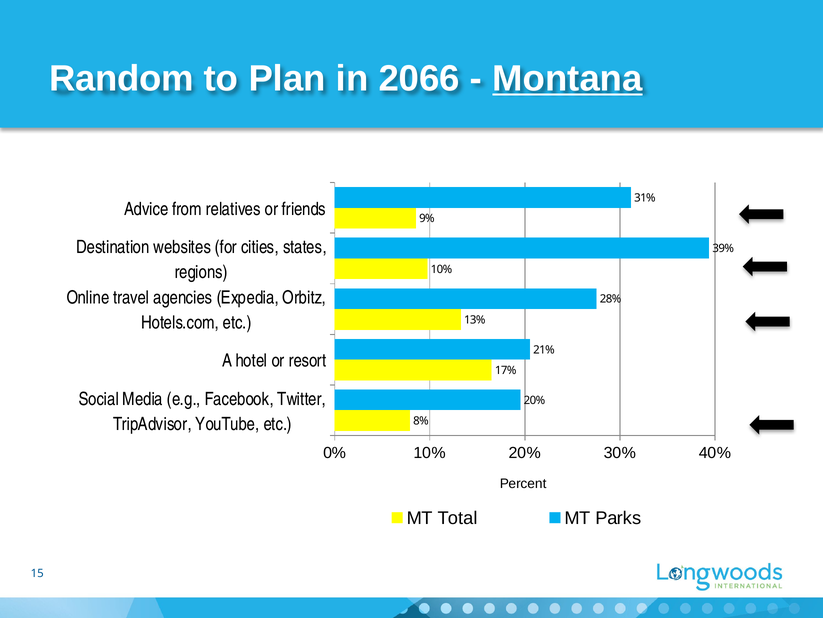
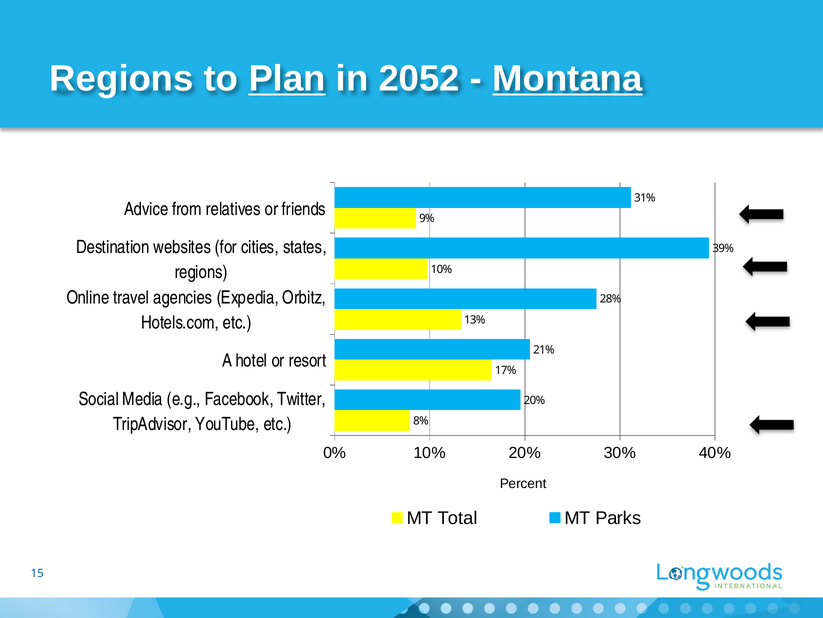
Random: Random -> Regions (122, 79)
Plan underline: none -> present (287, 79)
2066: 2066 -> 2052 (419, 79)
